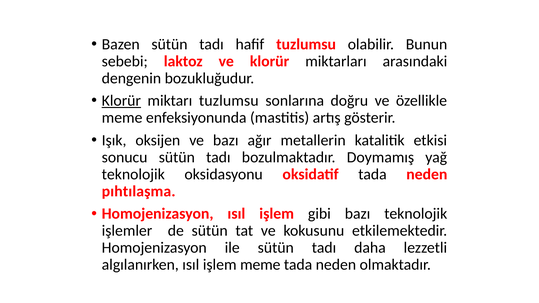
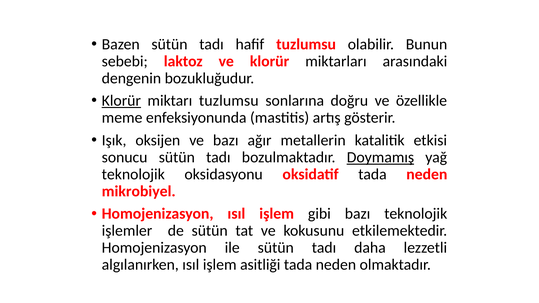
Doymamış underline: none -> present (380, 157)
pıhtılaşma: pıhtılaşma -> mikrobiyel (139, 191)
işlem meme: meme -> asitliği (260, 265)
